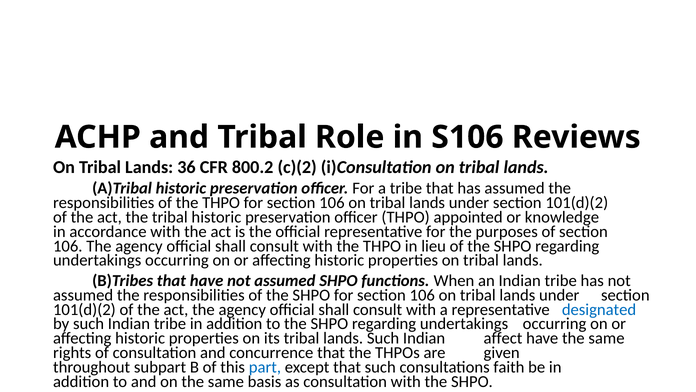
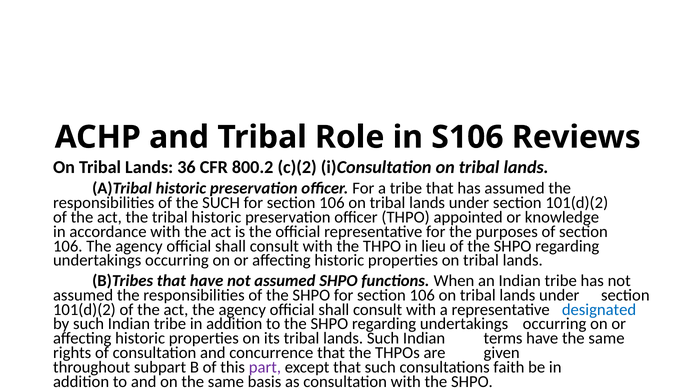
of the THPO: THPO -> SUCH (221, 203)
affect: affect -> terms (503, 338)
part colour: blue -> purple (265, 367)
